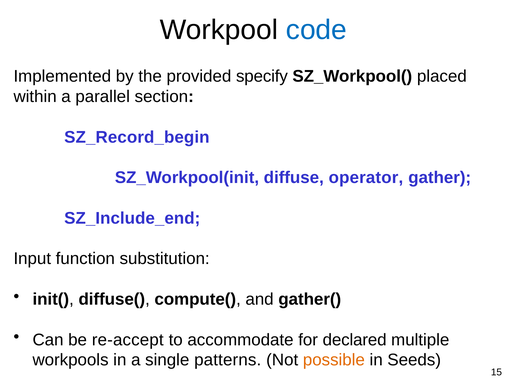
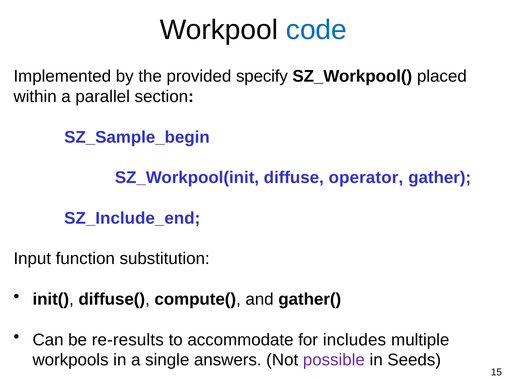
SZ_Record_begin: SZ_Record_begin -> SZ_Sample_begin (137, 137)
re-accept: re-accept -> re-results (128, 340)
declared: declared -> includes (354, 340)
patterns: patterns -> answers (228, 360)
possible colour: orange -> purple (334, 360)
